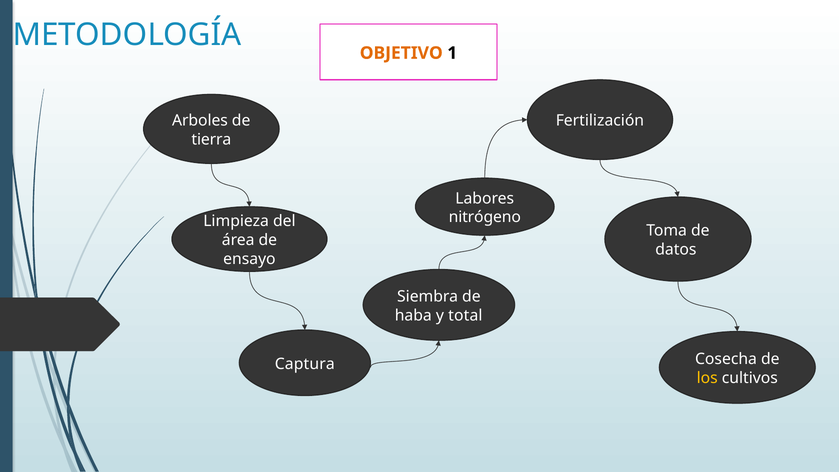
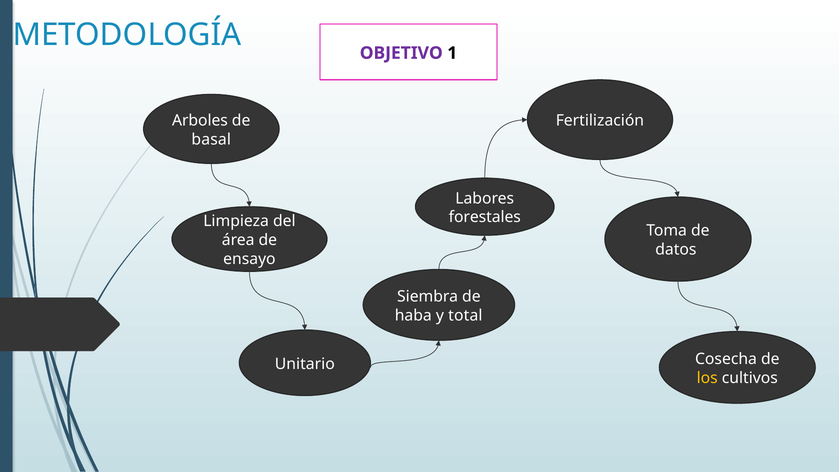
OBJETIVO colour: orange -> purple (401, 53)
tierra: tierra -> basal (211, 139)
nitrógeno: nitrógeno -> forestales (485, 217)
Captura: Captura -> Unitario (305, 364)
